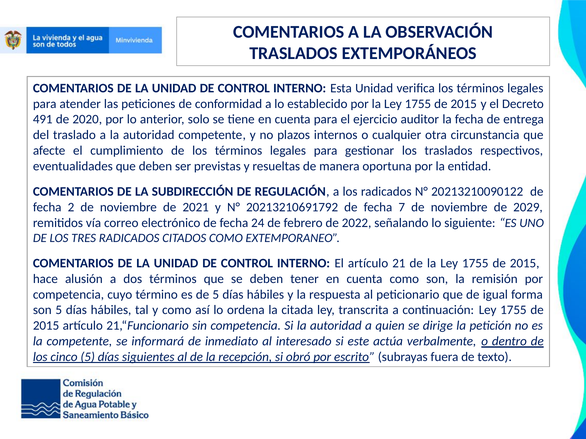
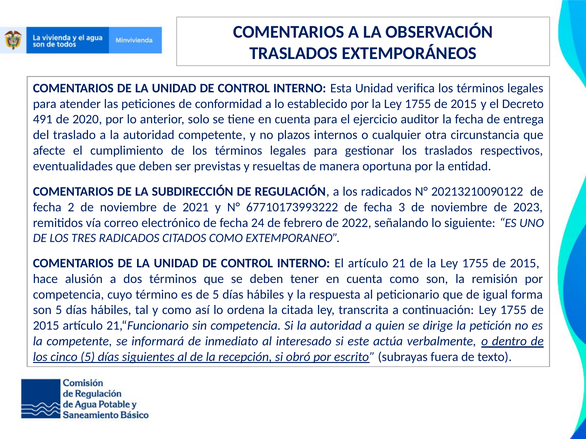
20213210691792: 20213210691792 -> 67710173993222 (292, 207)
7: 7 -> 3 (402, 207)
2029: 2029 -> 2023 (528, 207)
